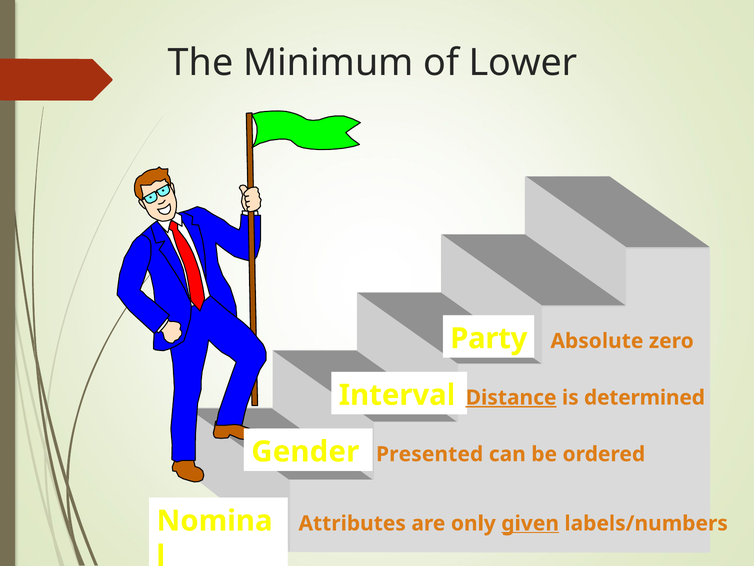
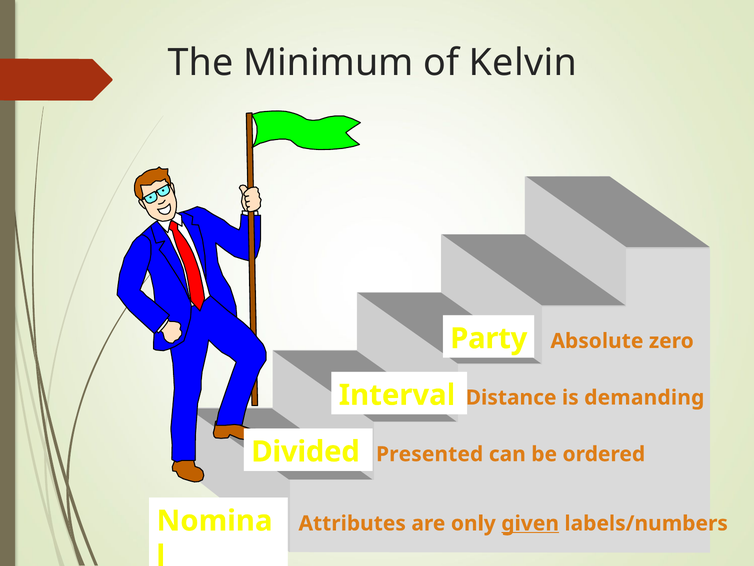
Lower: Lower -> Kelvin (523, 63)
Distance underline: present -> none (511, 397)
determined: determined -> demanding (644, 397)
Gender: Gender -> Divided (306, 451)
